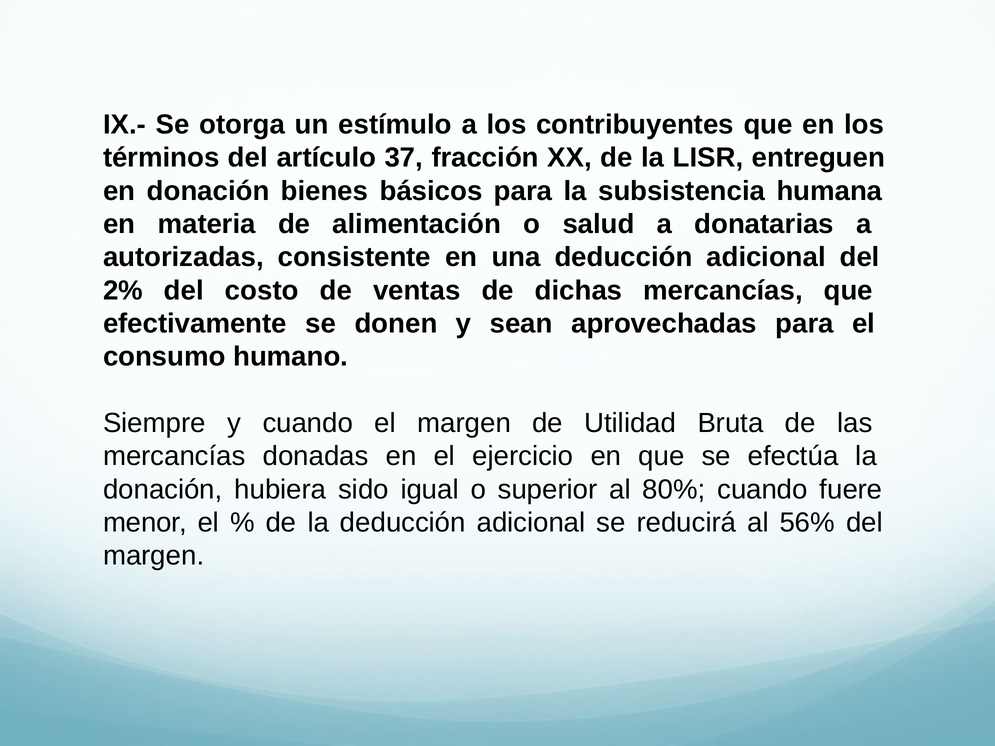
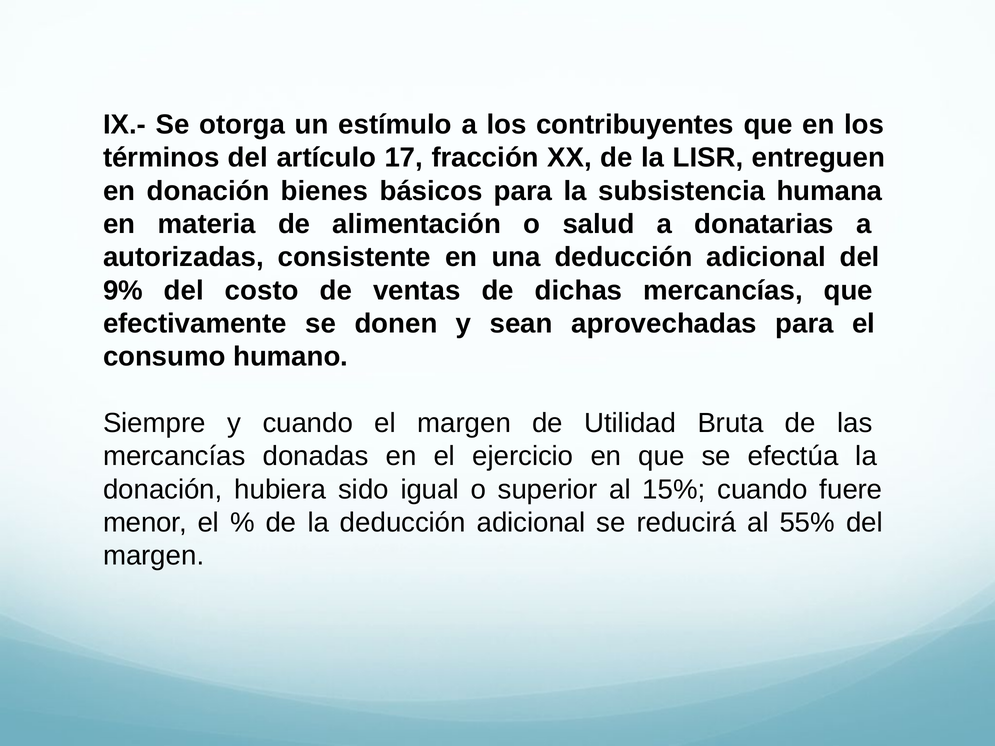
37: 37 -> 17 (404, 158)
2%: 2% -> 9% (123, 291)
80%: 80% -> 15% (674, 490)
56%: 56% -> 55% (807, 523)
